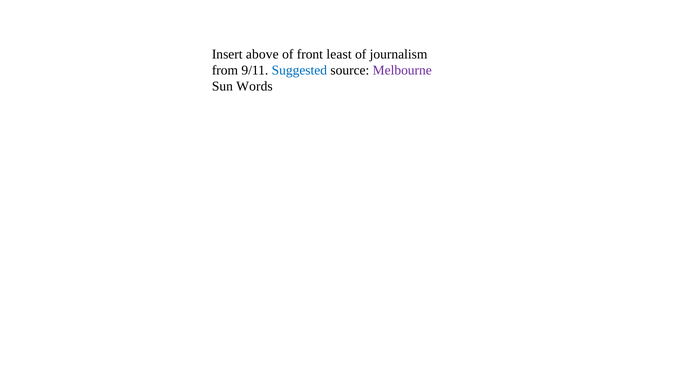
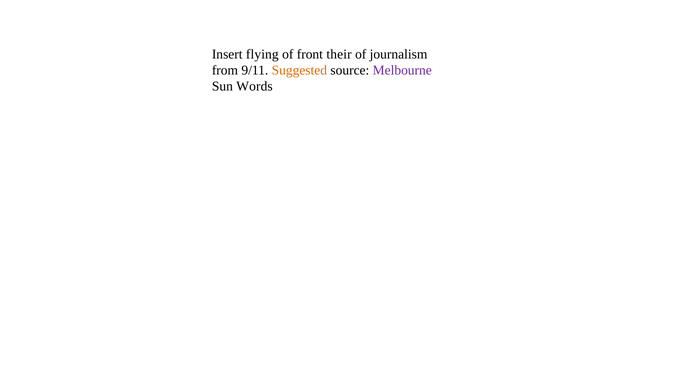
above: above -> flying (262, 54)
least: least -> their (339, 54)
Suggested colour: blue -> orange (299, 70)
